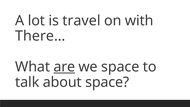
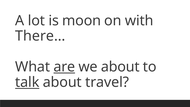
travel: travel -> moon (82, 21)
we space: space -> about (120, 67)
talk underline: none -> present (27, 82)
about space: space -> travel (107, 82)
